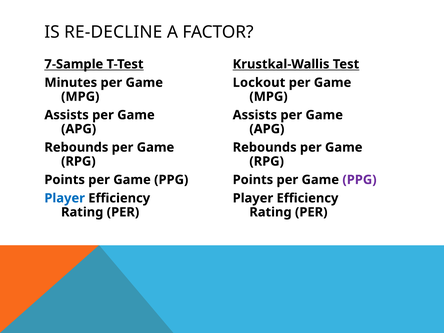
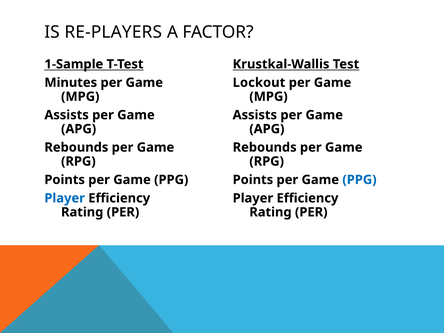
RE-DECLINE: RE-DECLINE -> RE-PLAYERS (113, 32)
7-Sample: 7-Sample -> 1-Sample (74, 64)
PPG colour: purple -> blue (359, 180)
